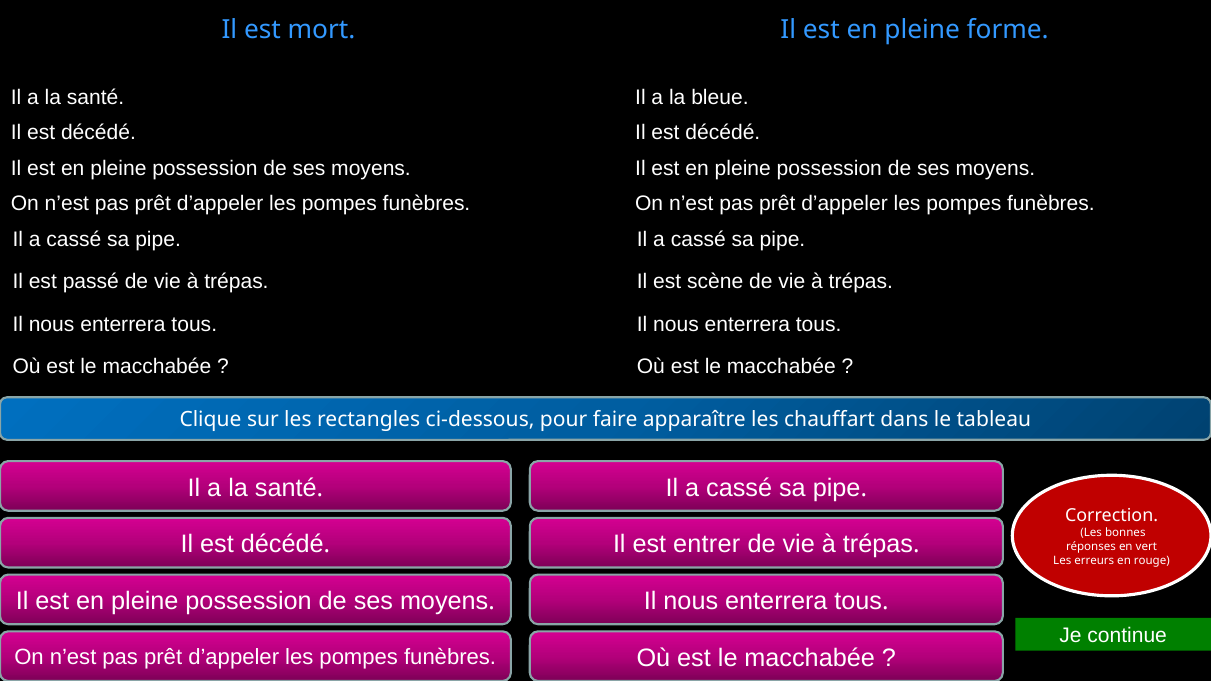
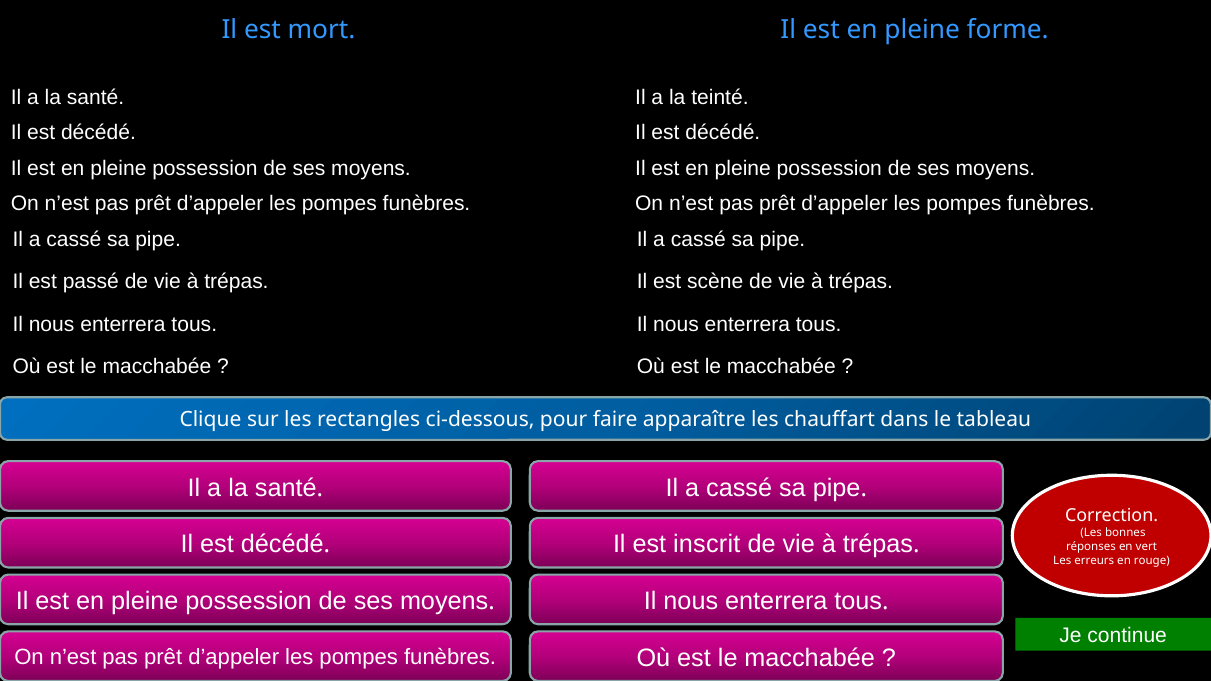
bleue: bleue -> teinté (720, 98)
entrer: entrer -> inscrit (707, 545)
